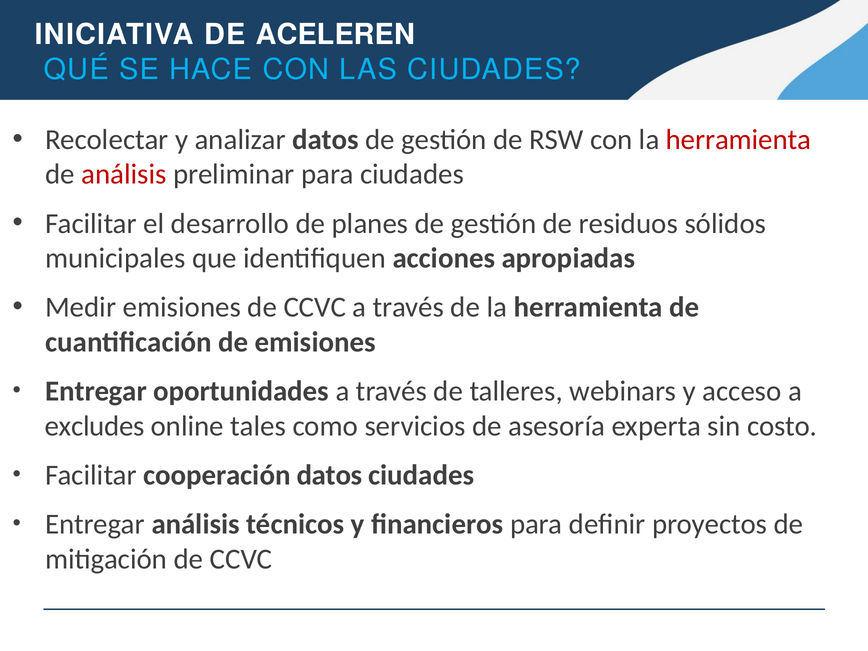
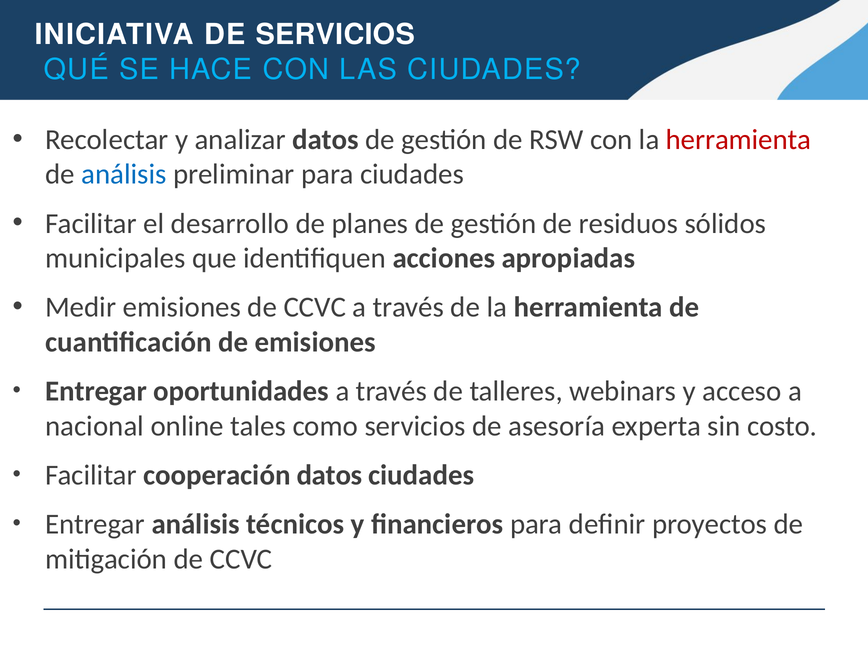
DE ACELEREN: ACELEREN -> SERVICIOS (335, 35)
análisis colour: red -> blue (124, 174)
excludes: excludes -> nacional (95, 426)
